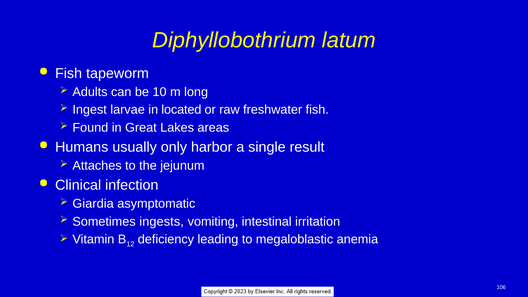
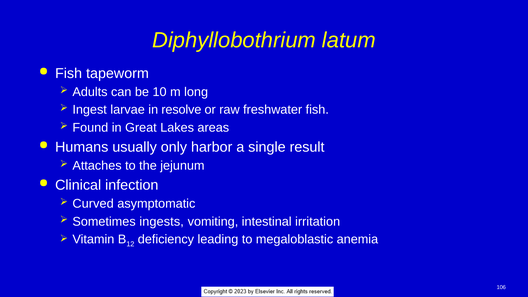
located: located -> resolve (181, 110)
Giardia: Giardia -> Curved (93, 204)
